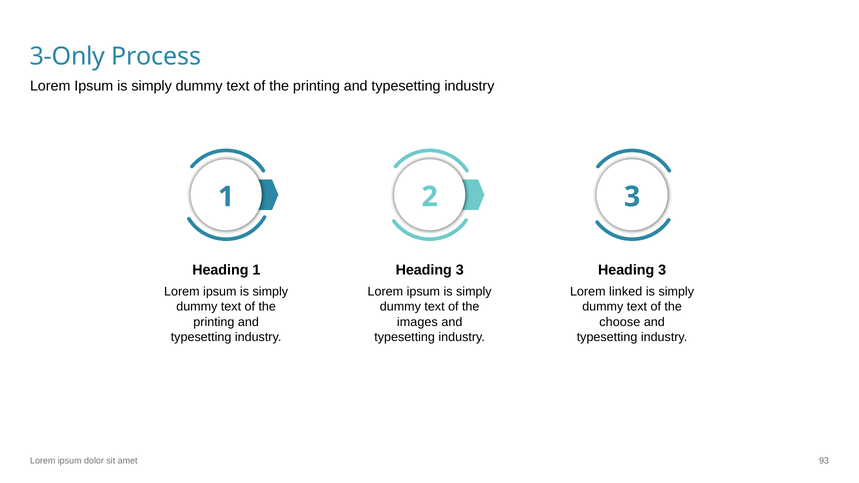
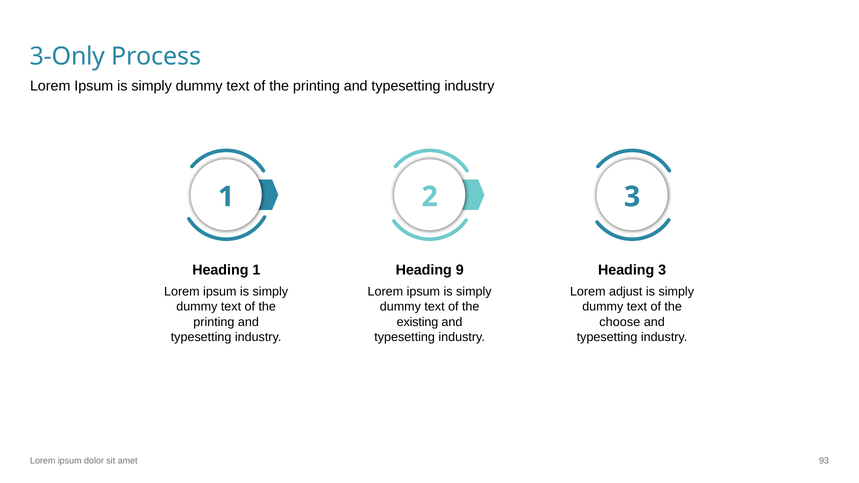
3: 3 -> 9 (460, 270)
linked: linked -> adjust (626, 292)
images: images -> existing (417, 322)
